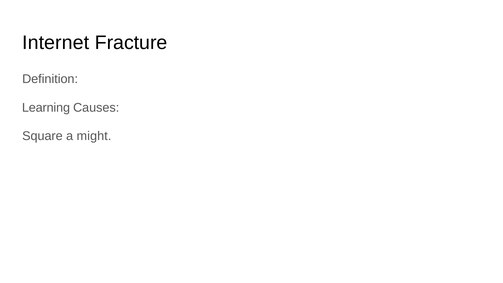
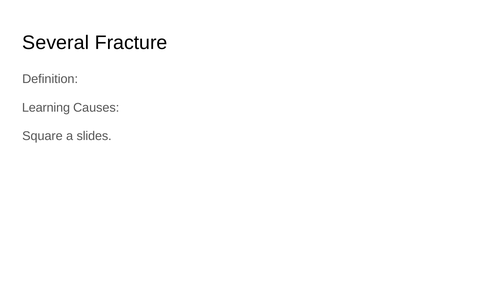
Internet: Internet -> Several (56, 43)
might: might -> slides (94, 136)
